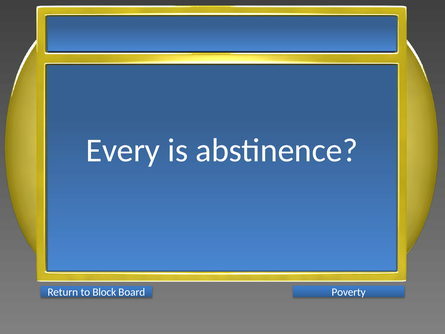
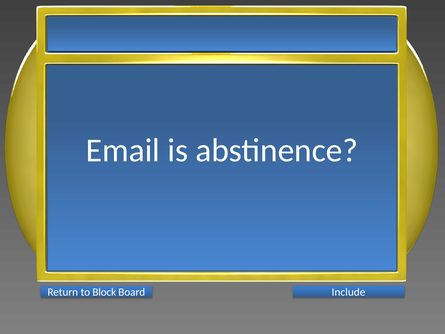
Every: Every -> Email (123, 150)
Poverty: Poverty -> Include (349, 292)
